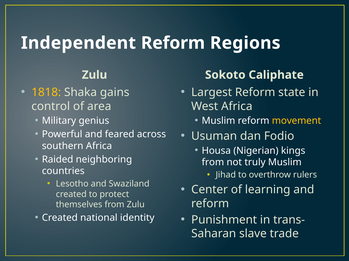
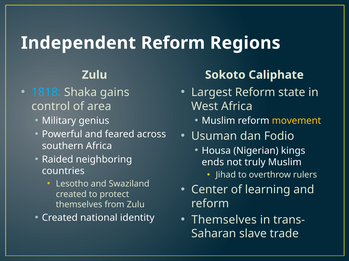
1818 colour: yellow -> light blue (46, 93)
from: from -> ends (213, 163)
Punishment: Punishment -> Themselves (224, 220)
